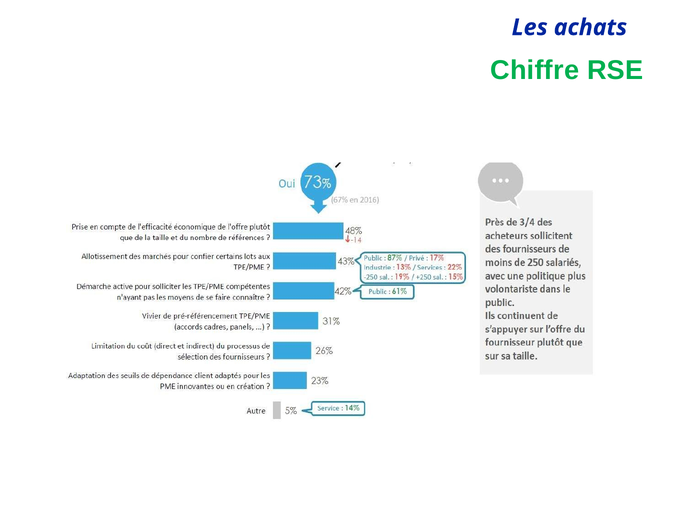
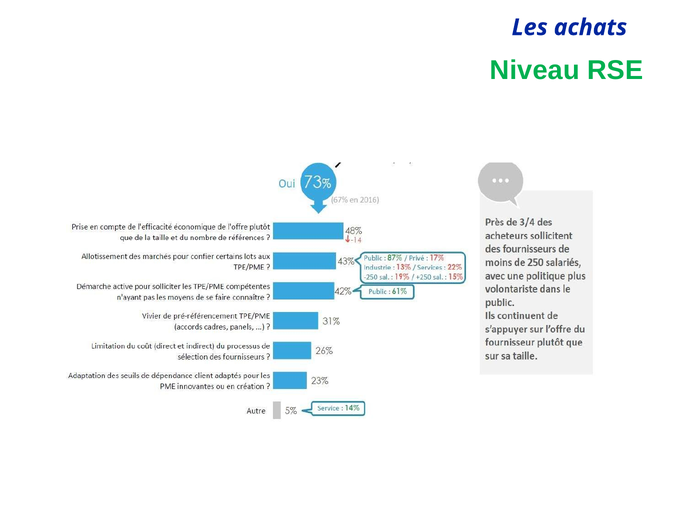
Chiffre: Chiffre -> Niveau (535, 70)
